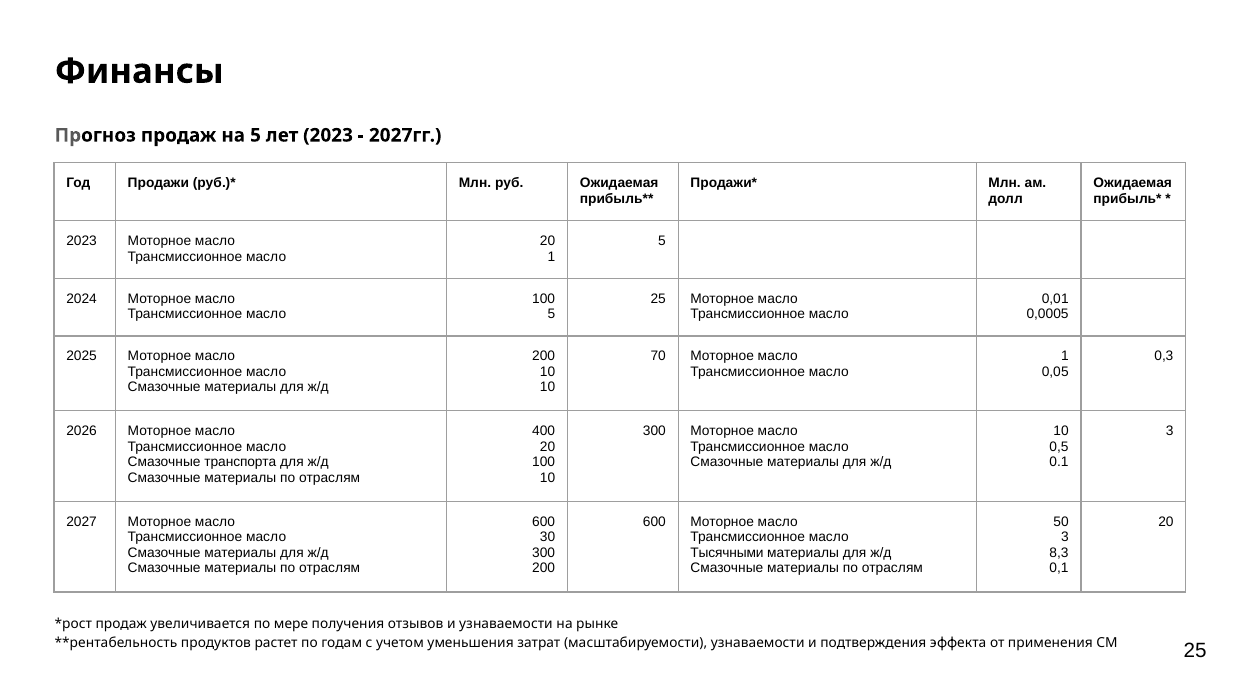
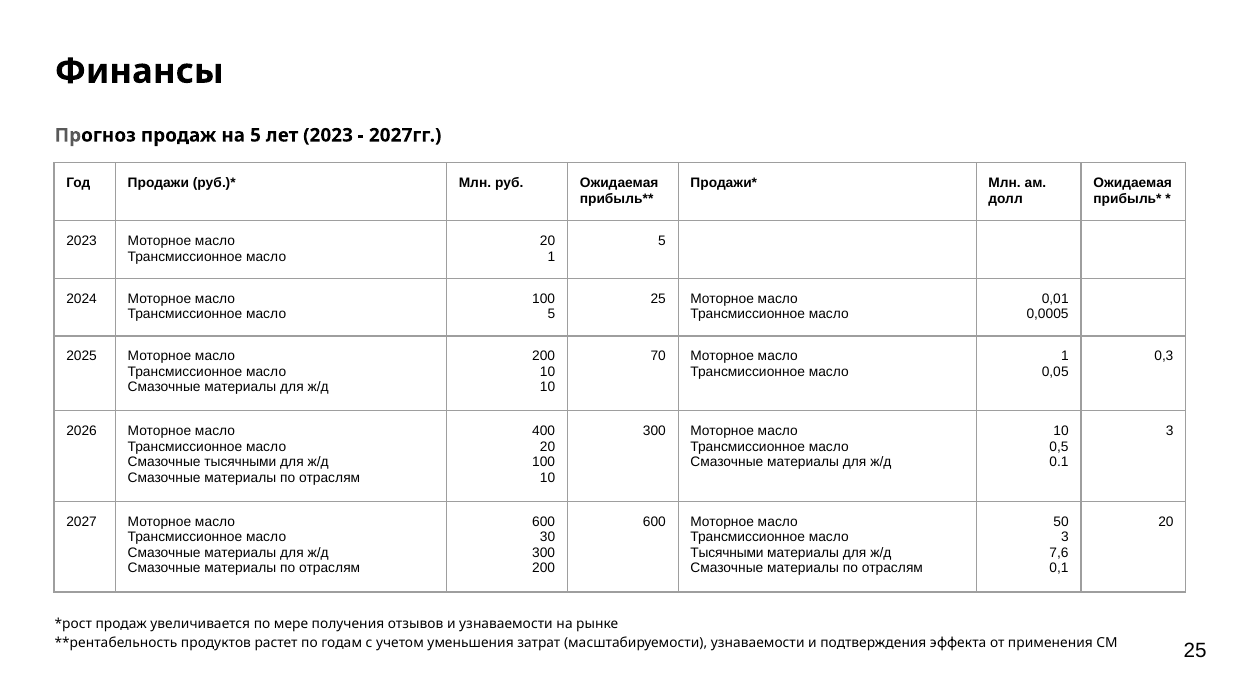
Смазочные транспорта: транспорта -> тысячными (240, 462)
8,3: 8,3 -> 7,6 (1059, 553)
